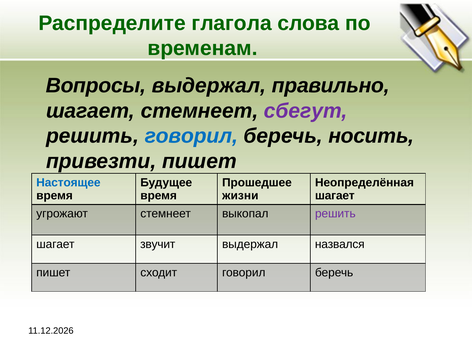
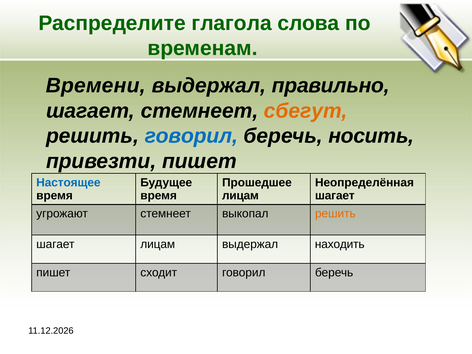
Вопросы: Вопросы -> Времени (96, 86)
сбегут colour: purple -> orange (306, 111)
жизни: жизни -> лицам (240, 196)
решить colour: purple -> orange (335, 214)
шагает звучит: звучит -> лицам (158, 244)
назвался: назвался -> находить (340, 244)
